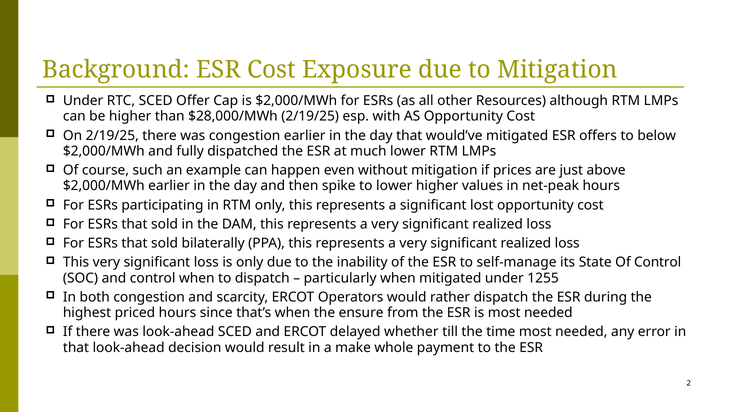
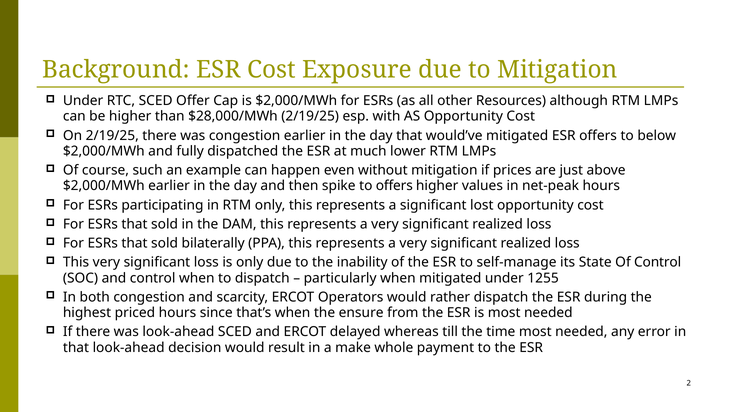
to lower: lower -> offers (394, 186)
whether: whether -> whereas (411, 332)
